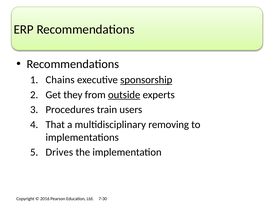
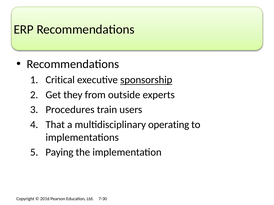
Chains: Chains -> Critical (60, 80)
outside underline: present -> none (124, 95)
removing: removing -> operating (169, 125)
Drives: Drives -> Paying (59, 153)
